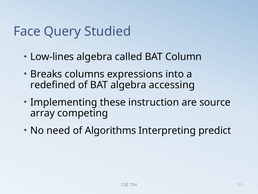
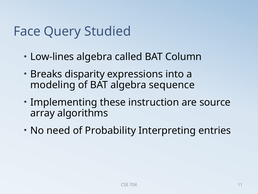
columns: columns -> disparity (85, 74)
redefined: redefined -> modeling (53, 85)
accessing: accessing -> sequence (172, 85)
competing: competing -> algorithms (83, 113)
Algorithms: Algorithms -> Probability (110, 130)
predict: predict -> entries (215, 130)
